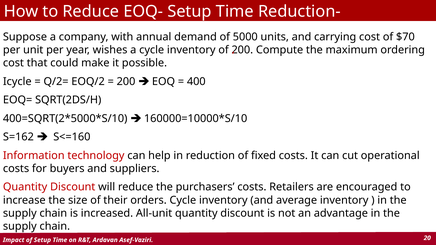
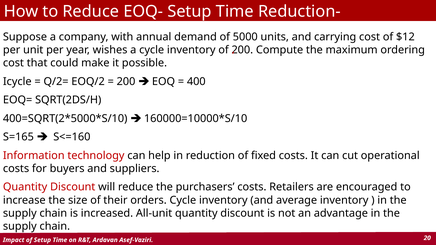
$70: $70 -> $12 (405, 37)
S=162: S=162 -> S=165 (18, 137)
